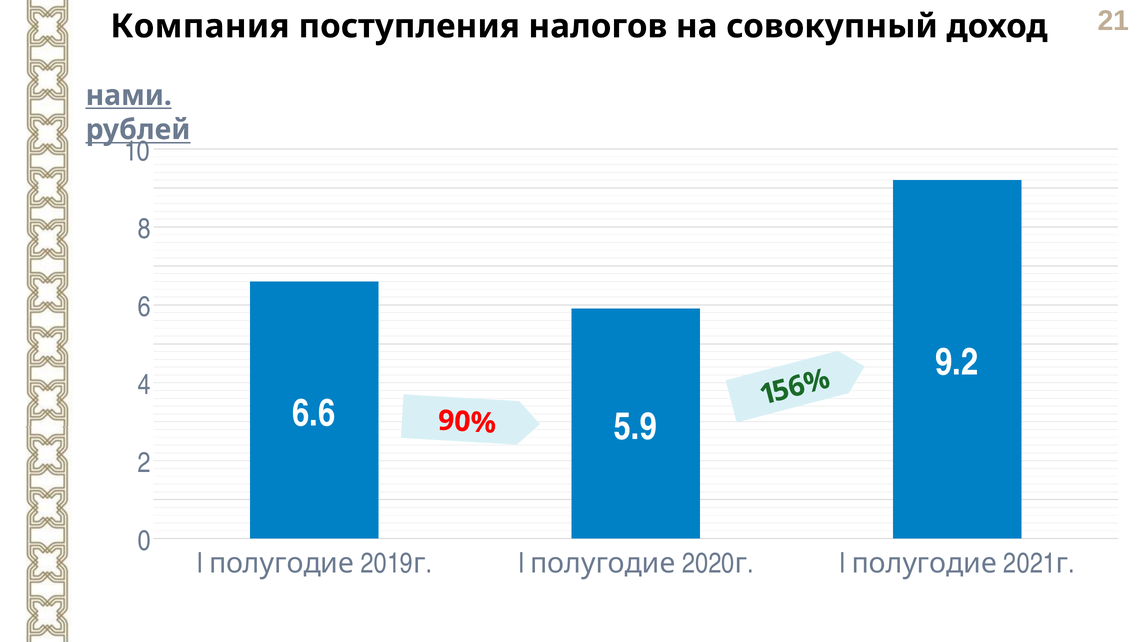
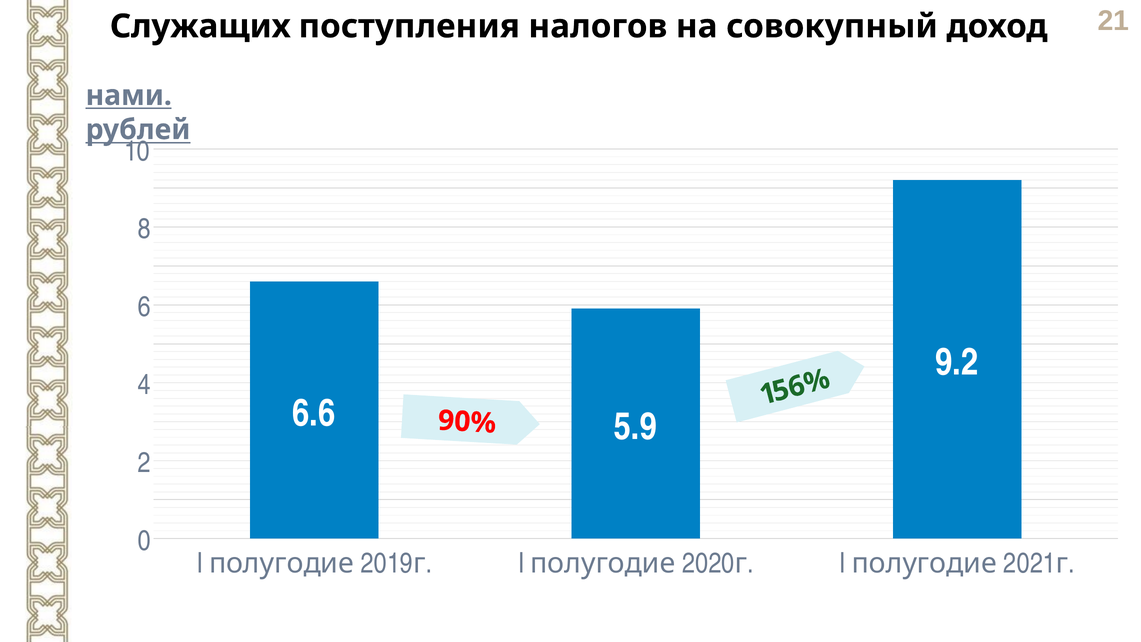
Компания: Компания -> Служащих (200, 26)
